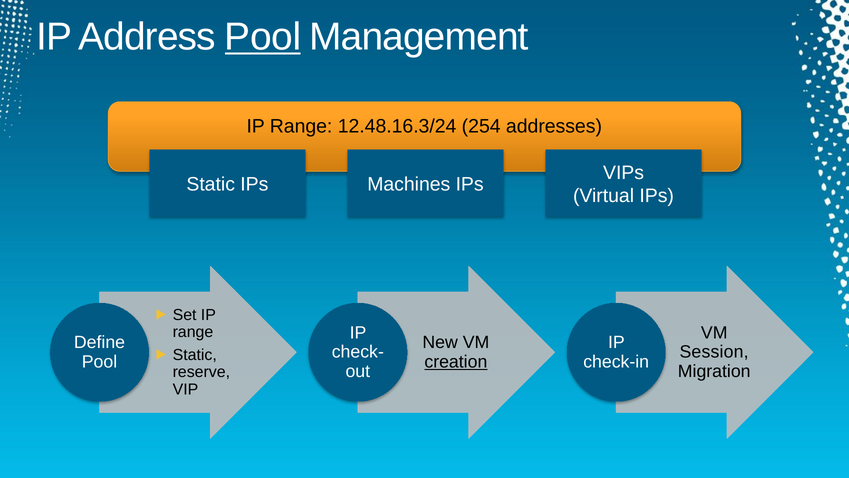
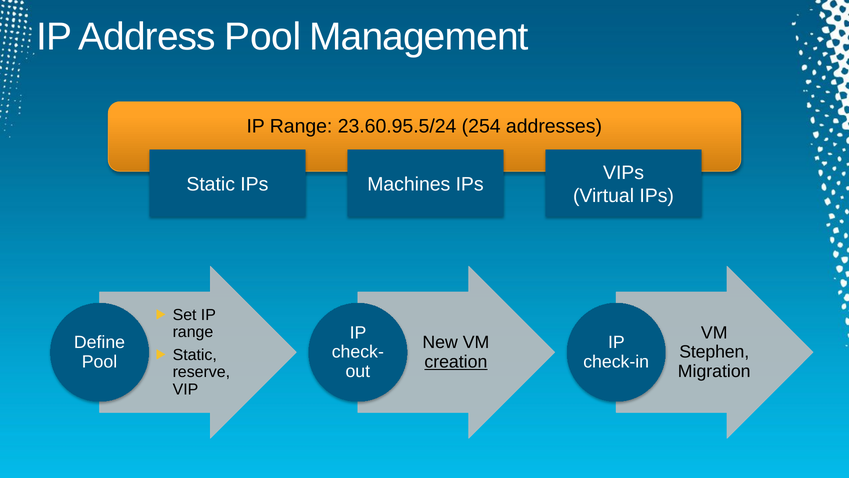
Pool underline: present -> none (263, 37)
12.48.16.3/24: 12.48.16.3/24 -> 23.60.95.5/24 (397, 126)
Session: Session -> Stephen (714, 352)
